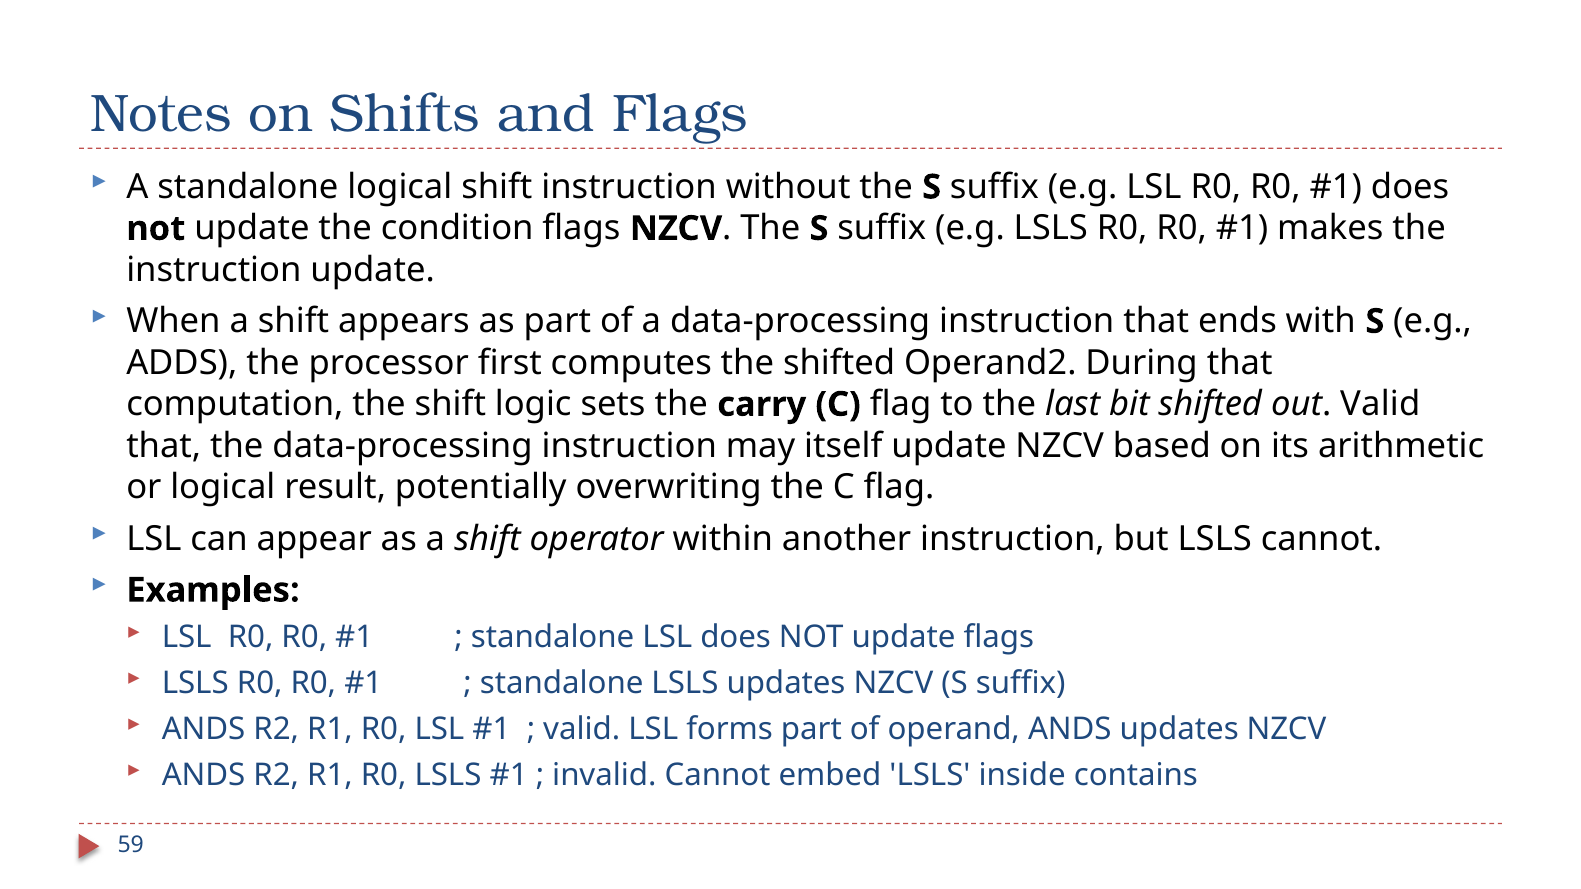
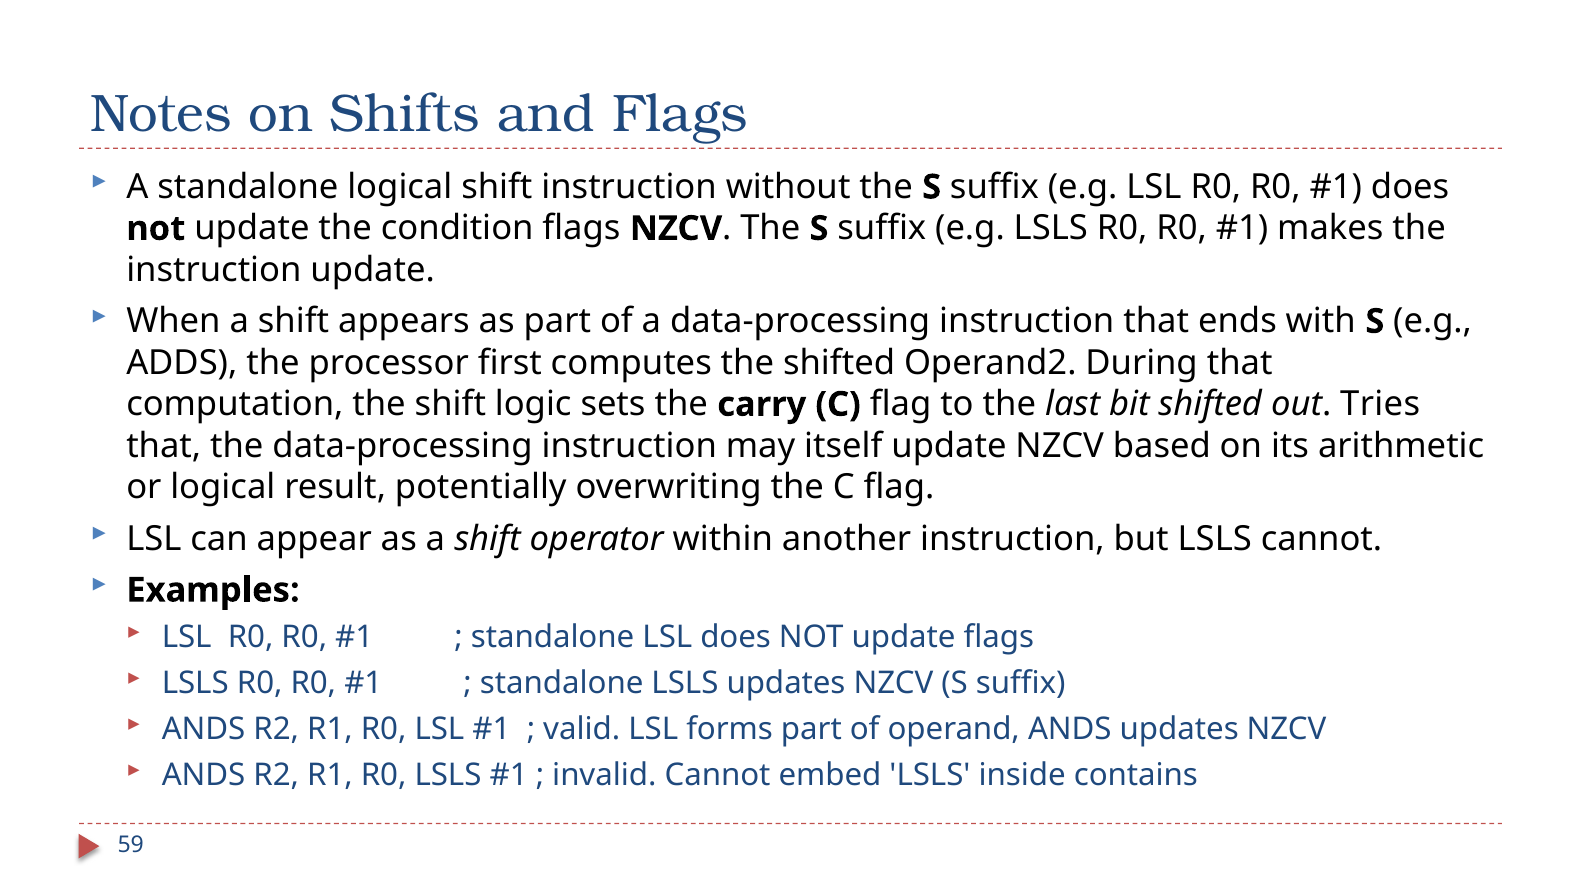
out Valid: Valid -> Tries (1380, 405)
